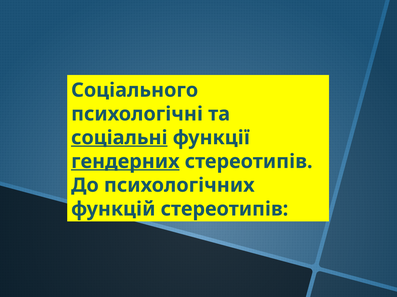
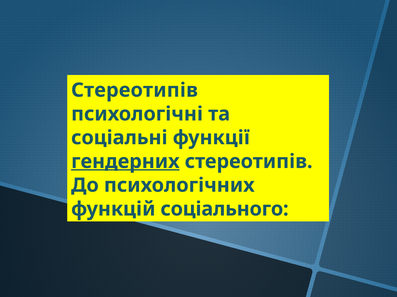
Соціального: Соціального -> Стереотипів (135, 90)
соціальні underline: present -> none (119, 138)
функцій стереотипів: стереотипів -> соціального (225, 210)
